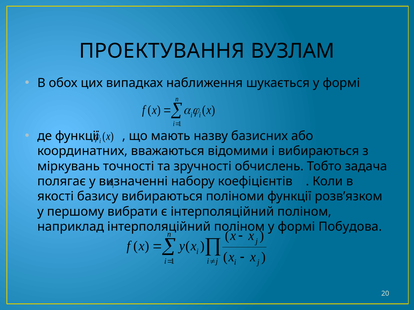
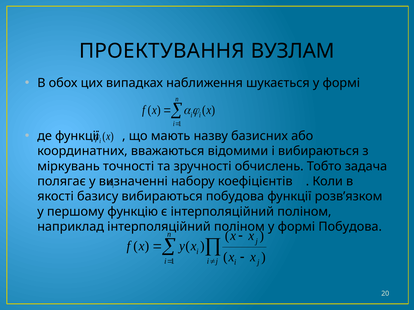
вибираються поліноми: поліноми -> побудова (235, 197)
вибрати: вибрати -> функцію (133, 212)
